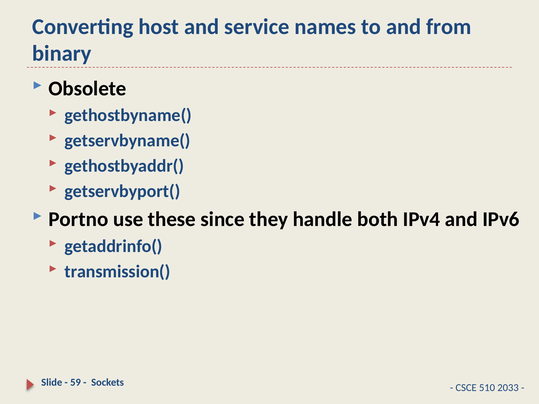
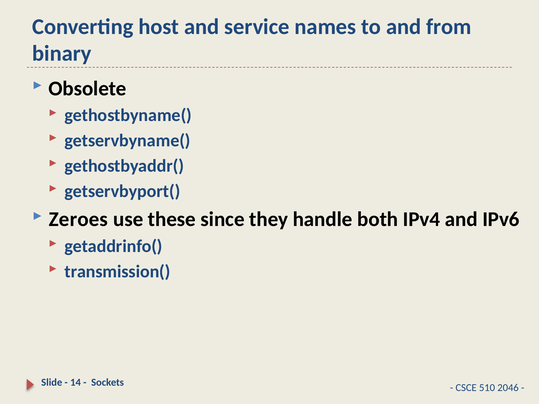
Portno: Portno -> Zeroes (78, 219)
59: 59 -> 14 (76, 382)
2033: 2033 -> 2046 (508, 388)
